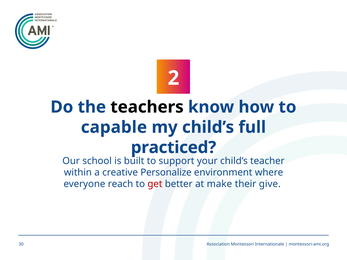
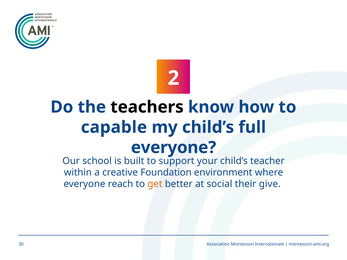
practiced: practiced -> everyone (174, 148)
Personalize: Personalize -> Foundation (166, 173)
get colour: red -> orange (155, 184)
make: make -> social (219, 184)
